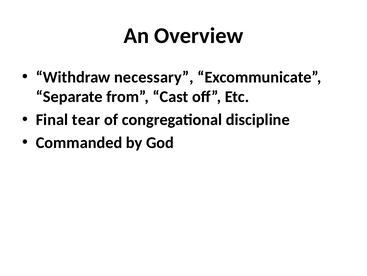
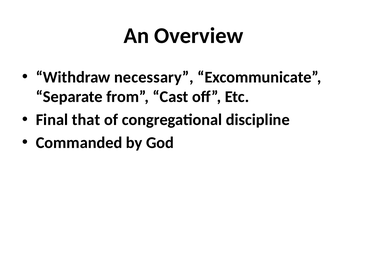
tear: tear -> that (86, 119)
